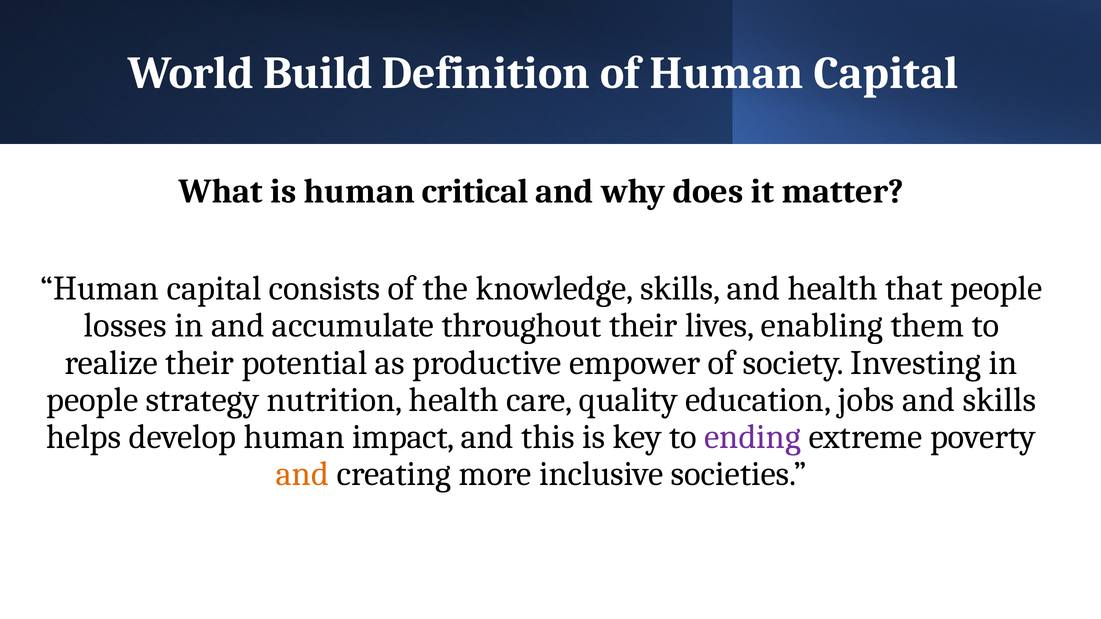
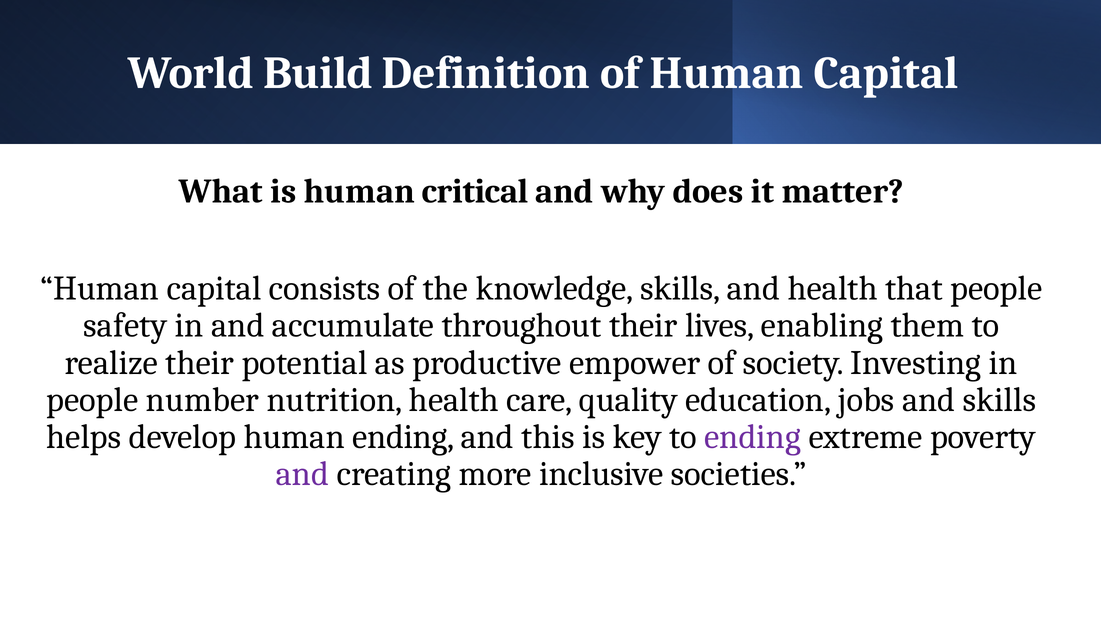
losses: losses -> safety (125, 326)
strategy: strategy -> number (202, 400)
human impact: impact -> ending (403, 437)
and colour: orange -> purple (302, 474)
